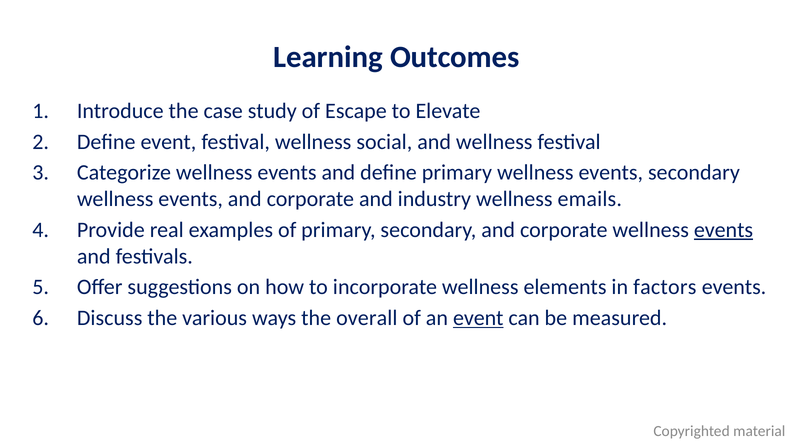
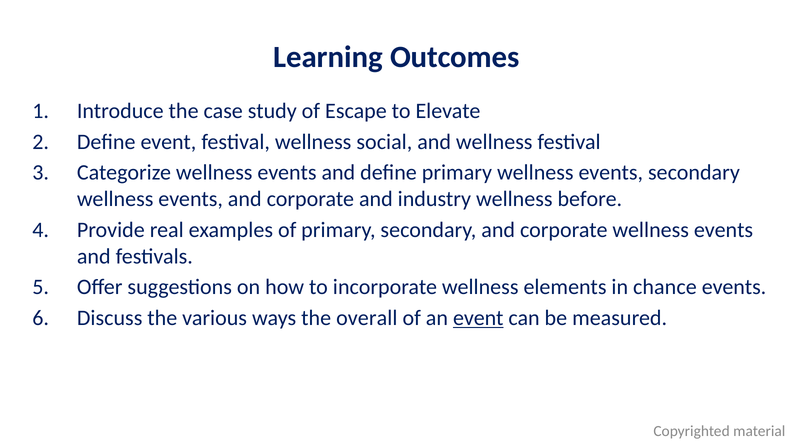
emails: emails -> before (590, 199)
events underline: present -> none (723, 230)
factors: factors -> chance (665, 287)
